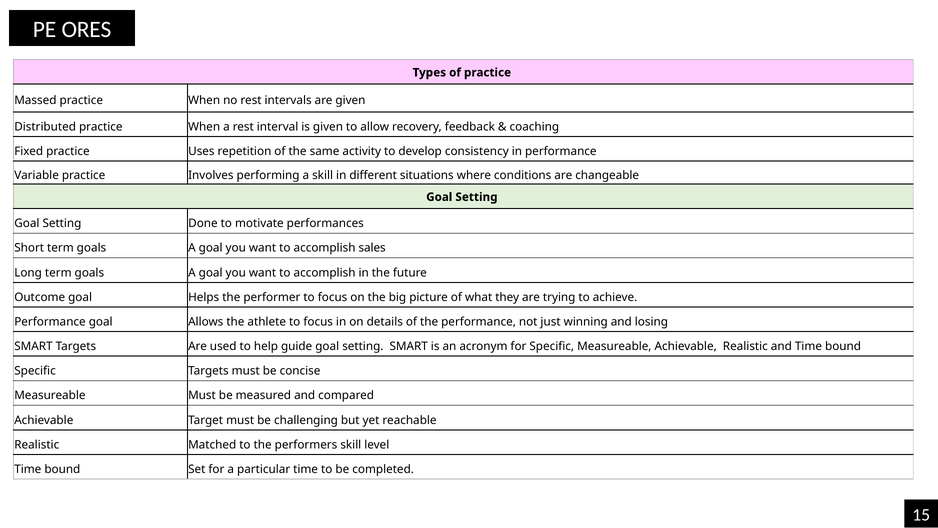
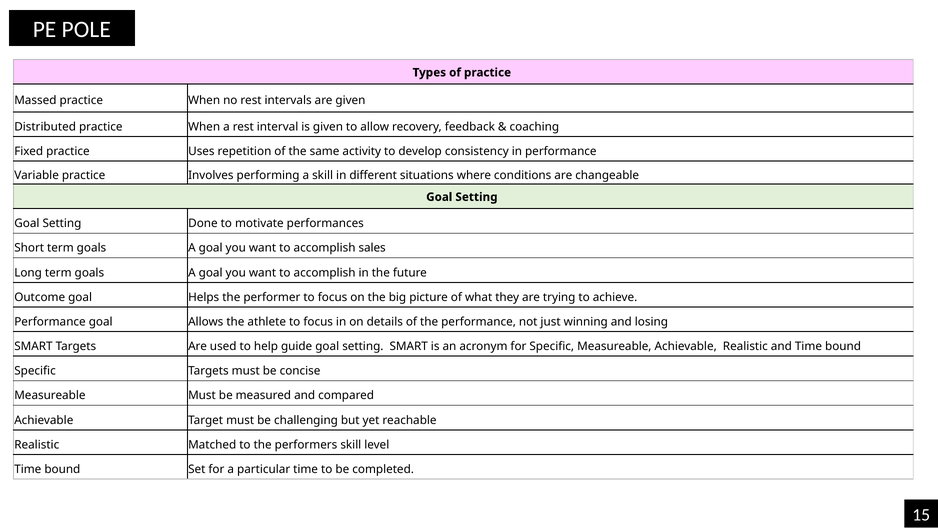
ORES: ORES -> POLE (86, 30)
